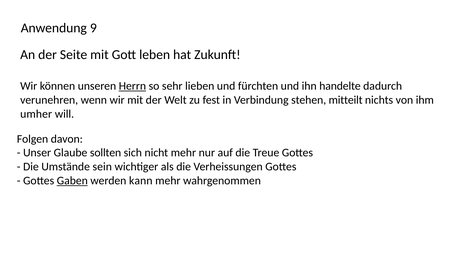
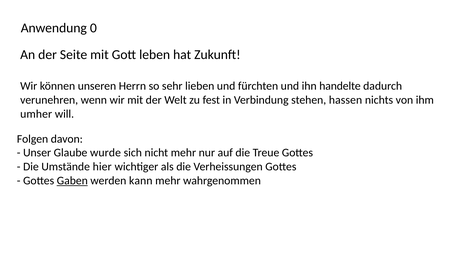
9: 9 -> 0 (93, 28)
Herrn underline: present -> none (132, 86)
mitteilt: mitteilt -> hassen (346, 100)
sollten: sollten -> wurde (105, 153)
sein: sein -> hier (102, 167)
